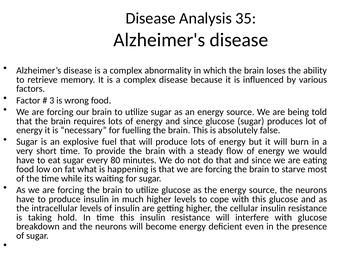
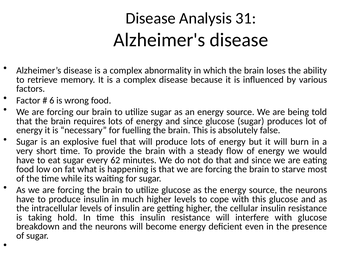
35: 35 -> 31 (246, 18)
3: 3 -> 6 (52, 100)
80: 80 -> 62 (115, 160)
